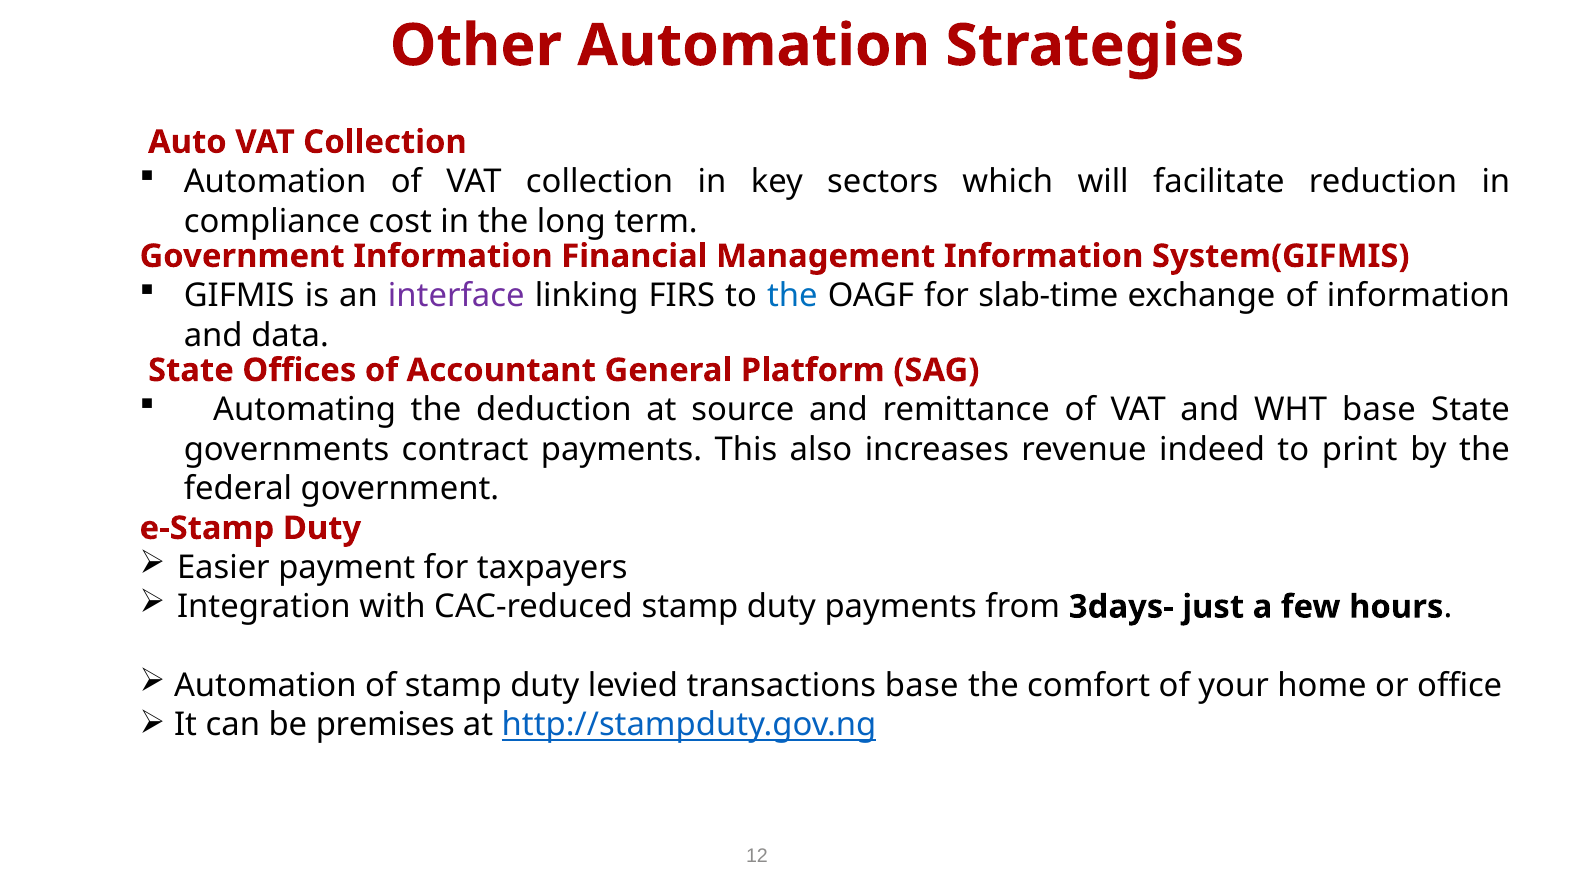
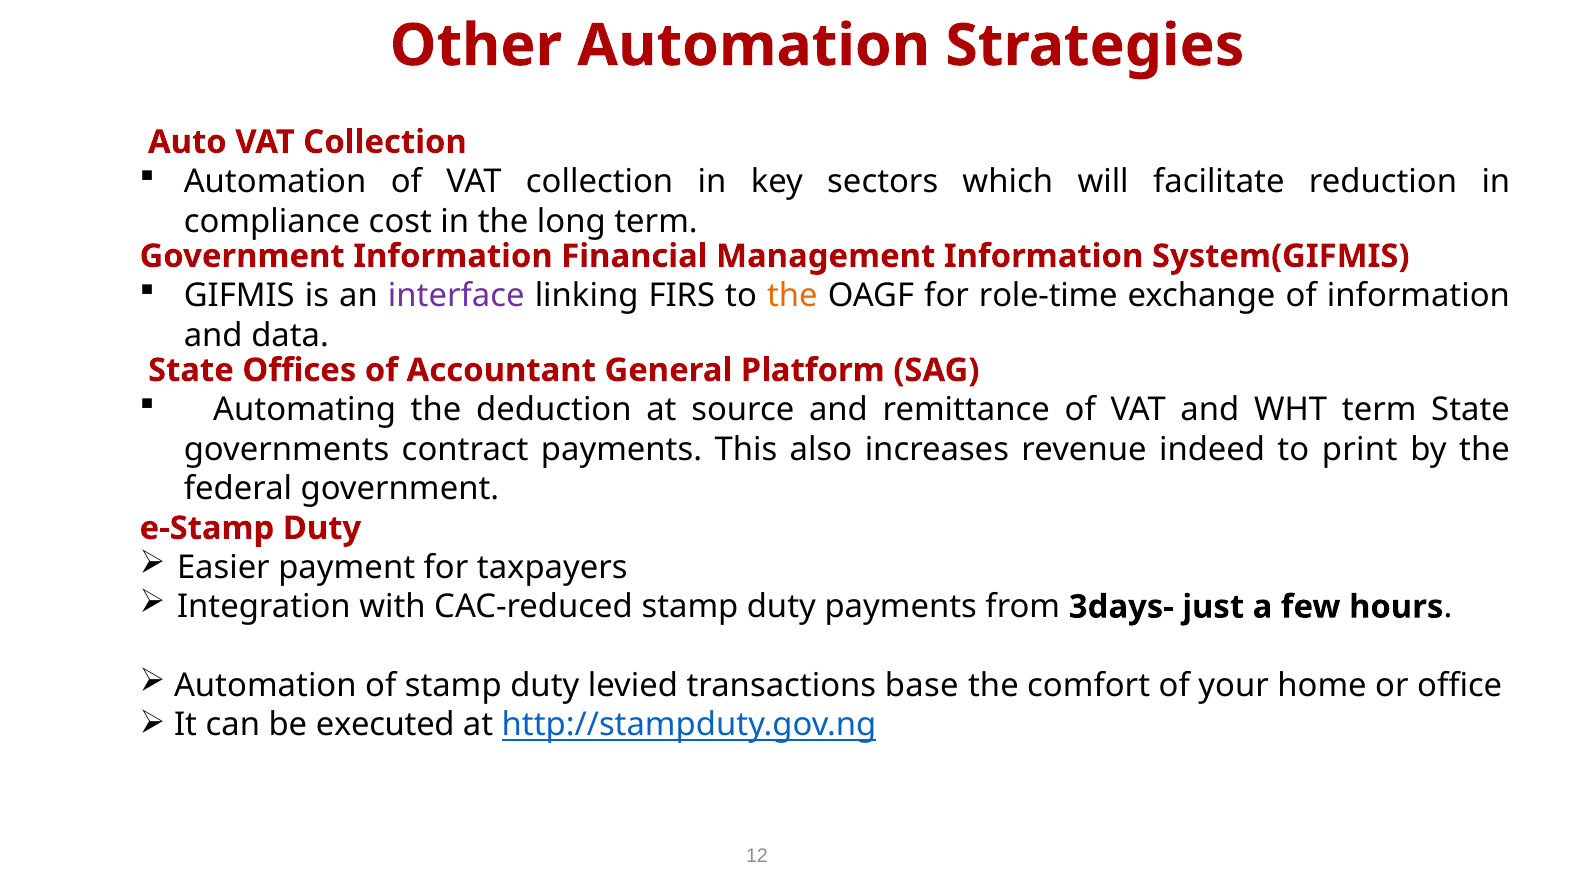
the colour: blue -> orange (792, 296)
slab-time: slab-time -> role-time (1048, 296)
WHT base: base -> term (1379, 410)
premises: premises -> executed (385, 725)
